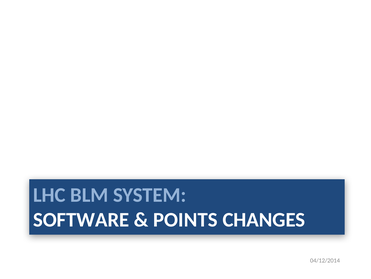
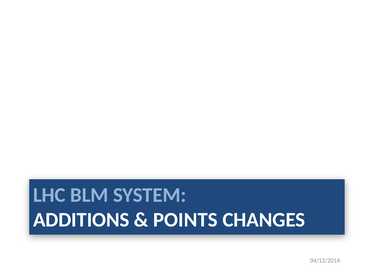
SOFTWARE: SOFTWARE -> ADDITIONS (81, 219)
